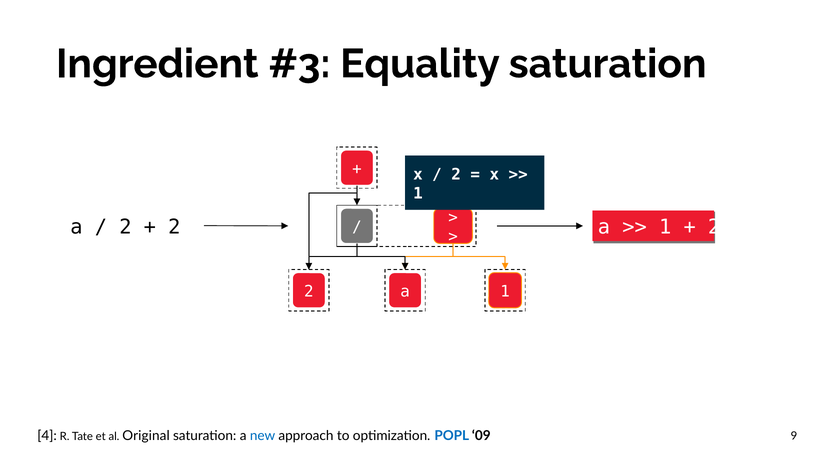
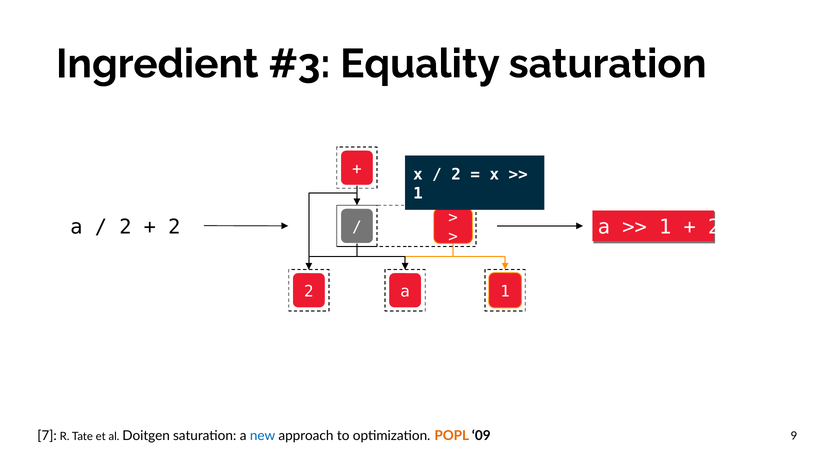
4: 4 -> 7 (47, 436)
Original: Original -> Doitgen (146, 436)
POPL colour: blue -> orange (452, 436)
